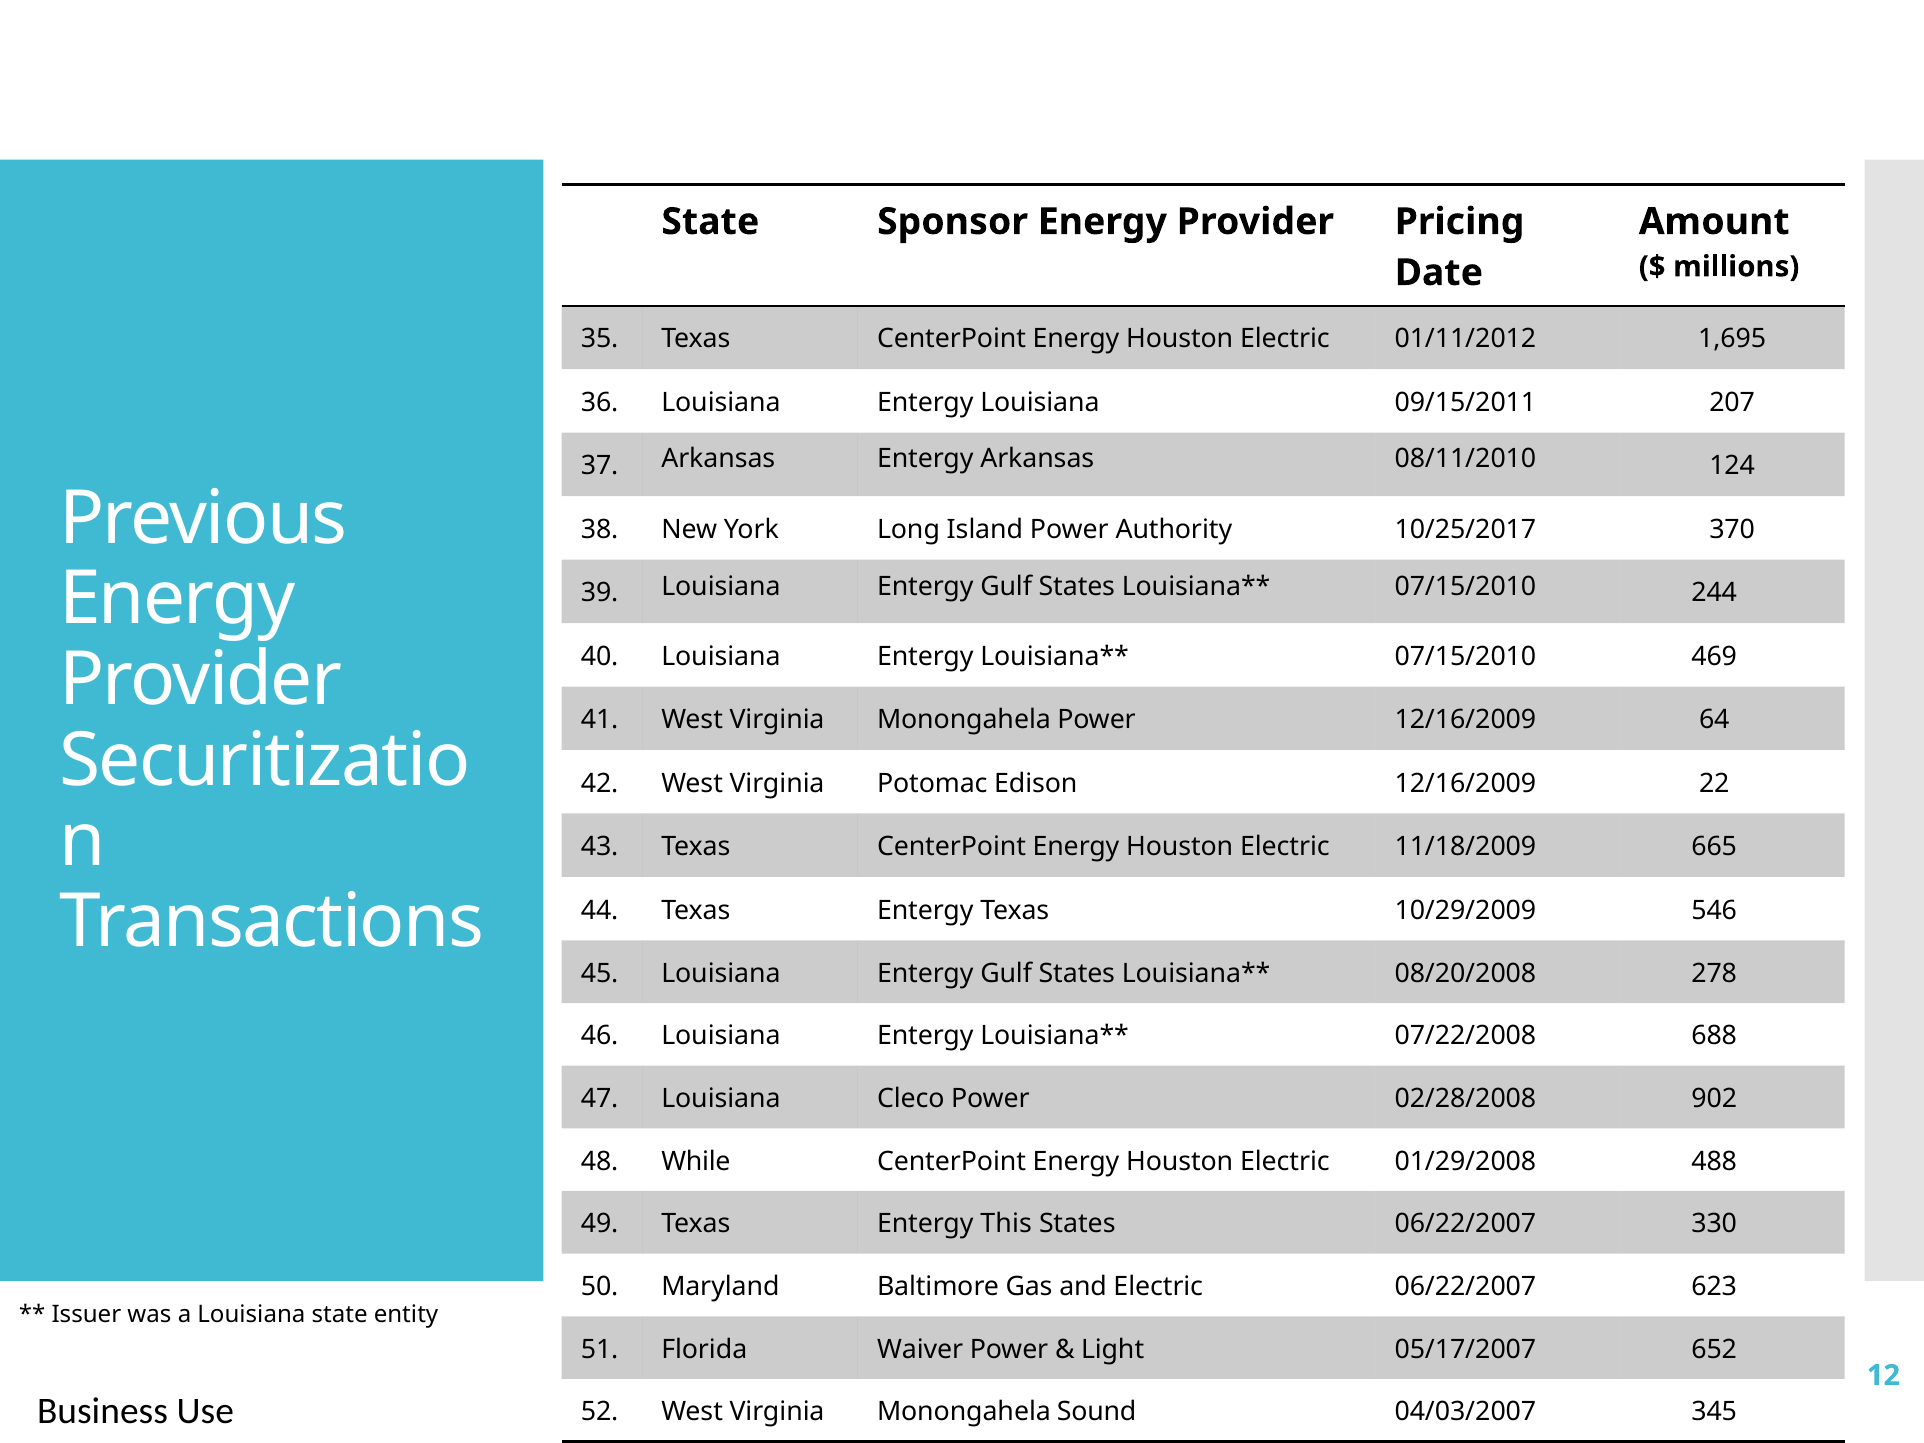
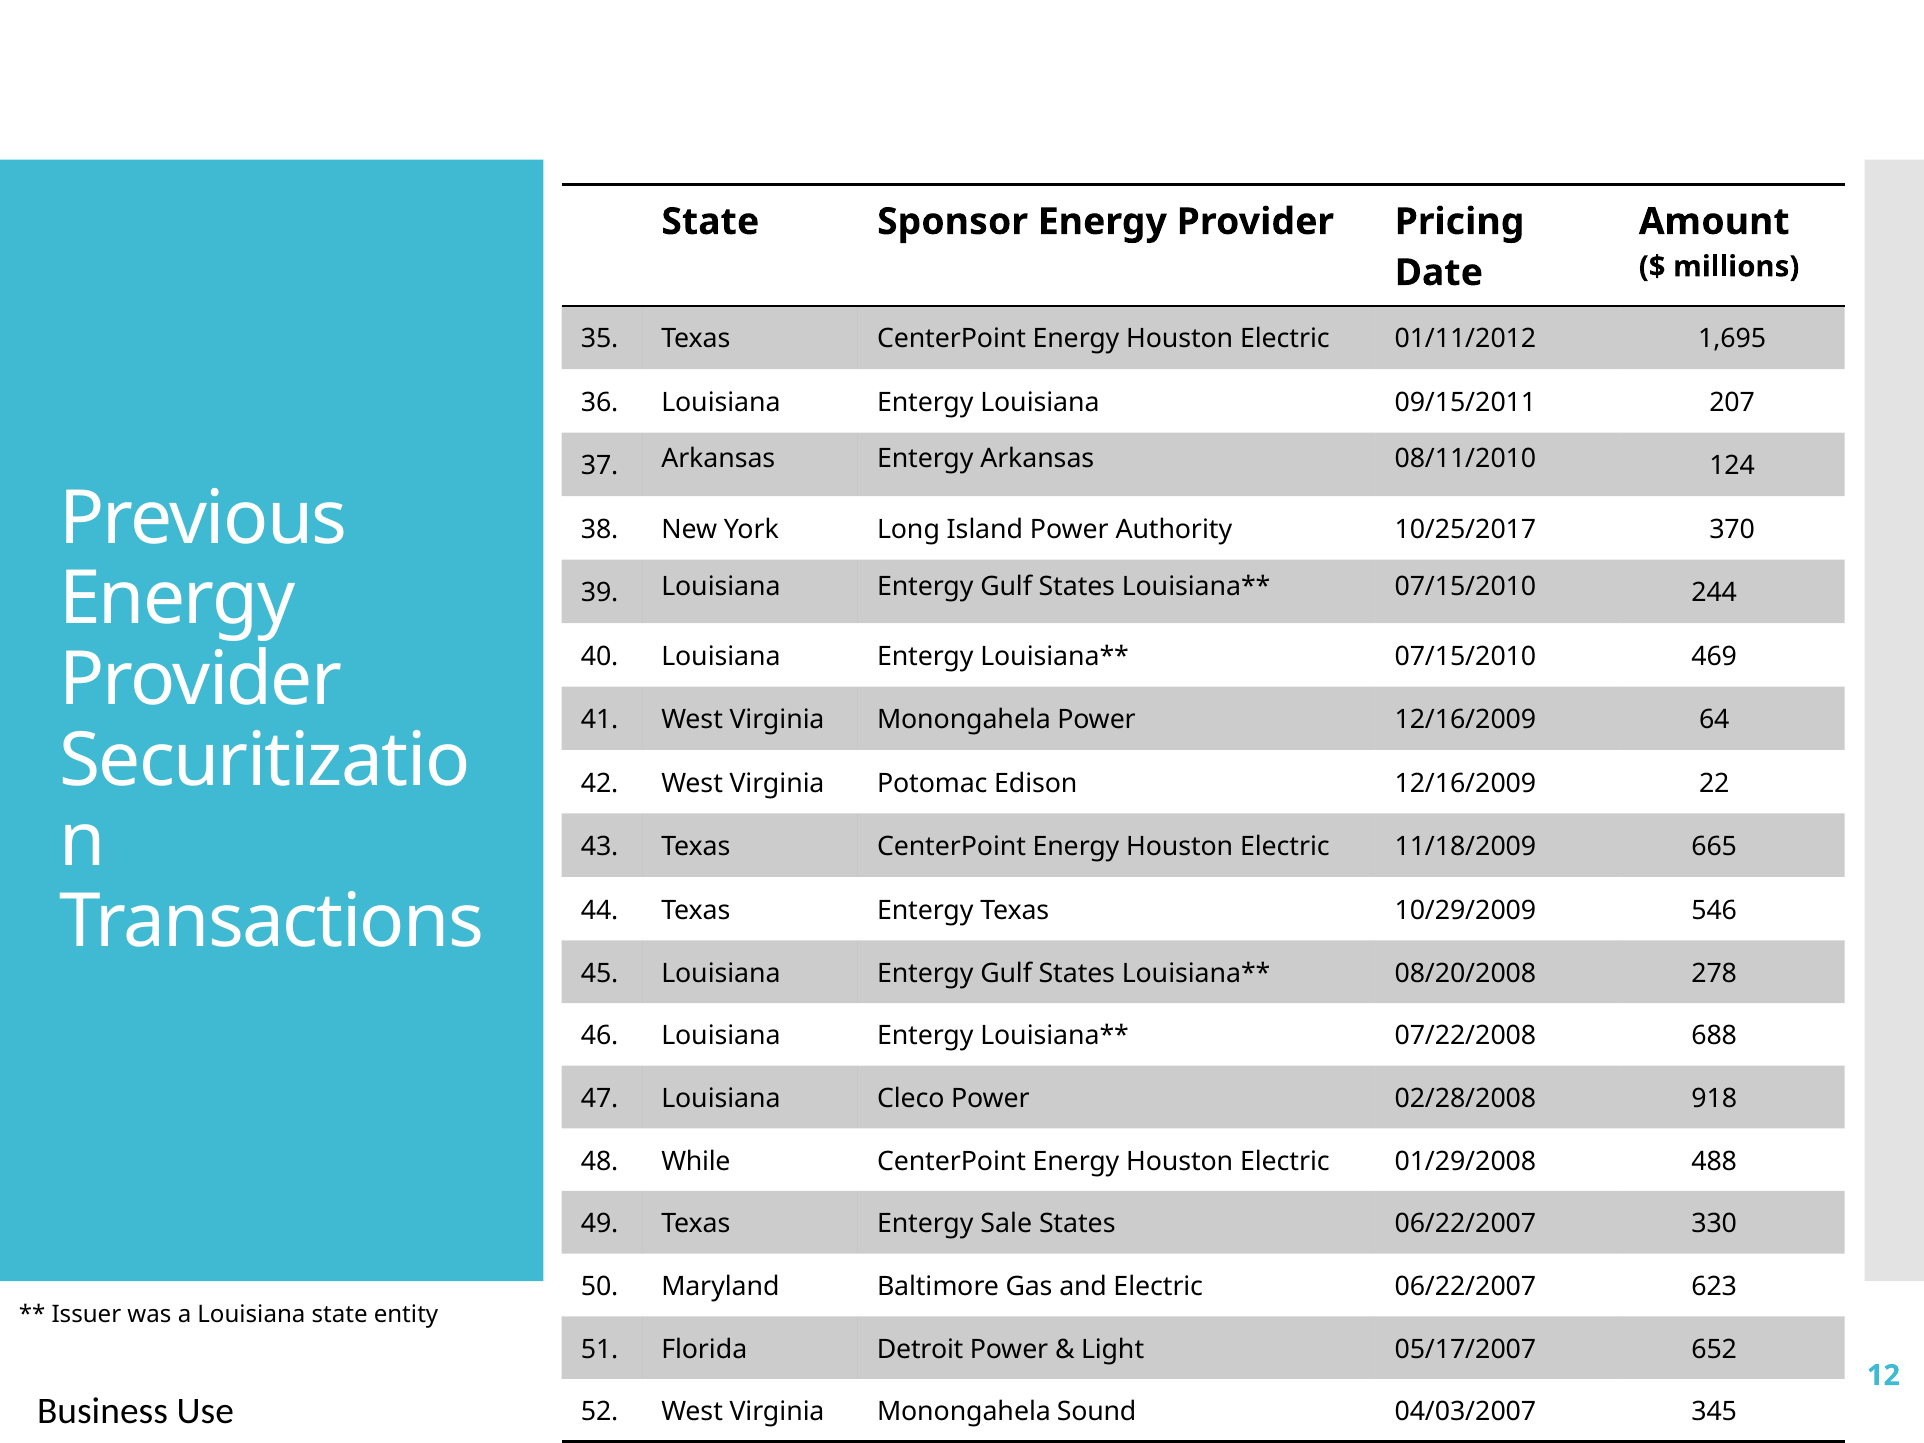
902: 902 -> 918 (1714, 1099)
This: This -> Sale (1006, 1224)
Waiver: Waiver -> Detroit (920, 1349)
